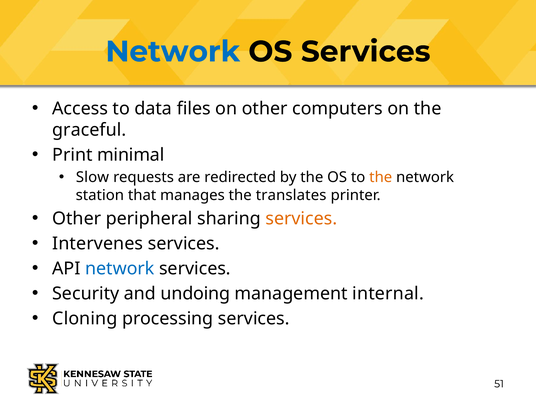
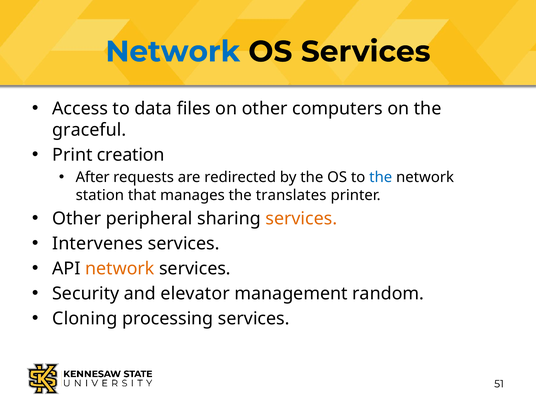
minimal: minimal -> creation (131, 155)
Slow: Slow -> After (93, 177)
the colour: orange -> blue (381, 177)
network colour: blue -> orange (120, 269)
undoing: undoing -> elevator (195, 294)
internal: internal -> random (388, 294)
